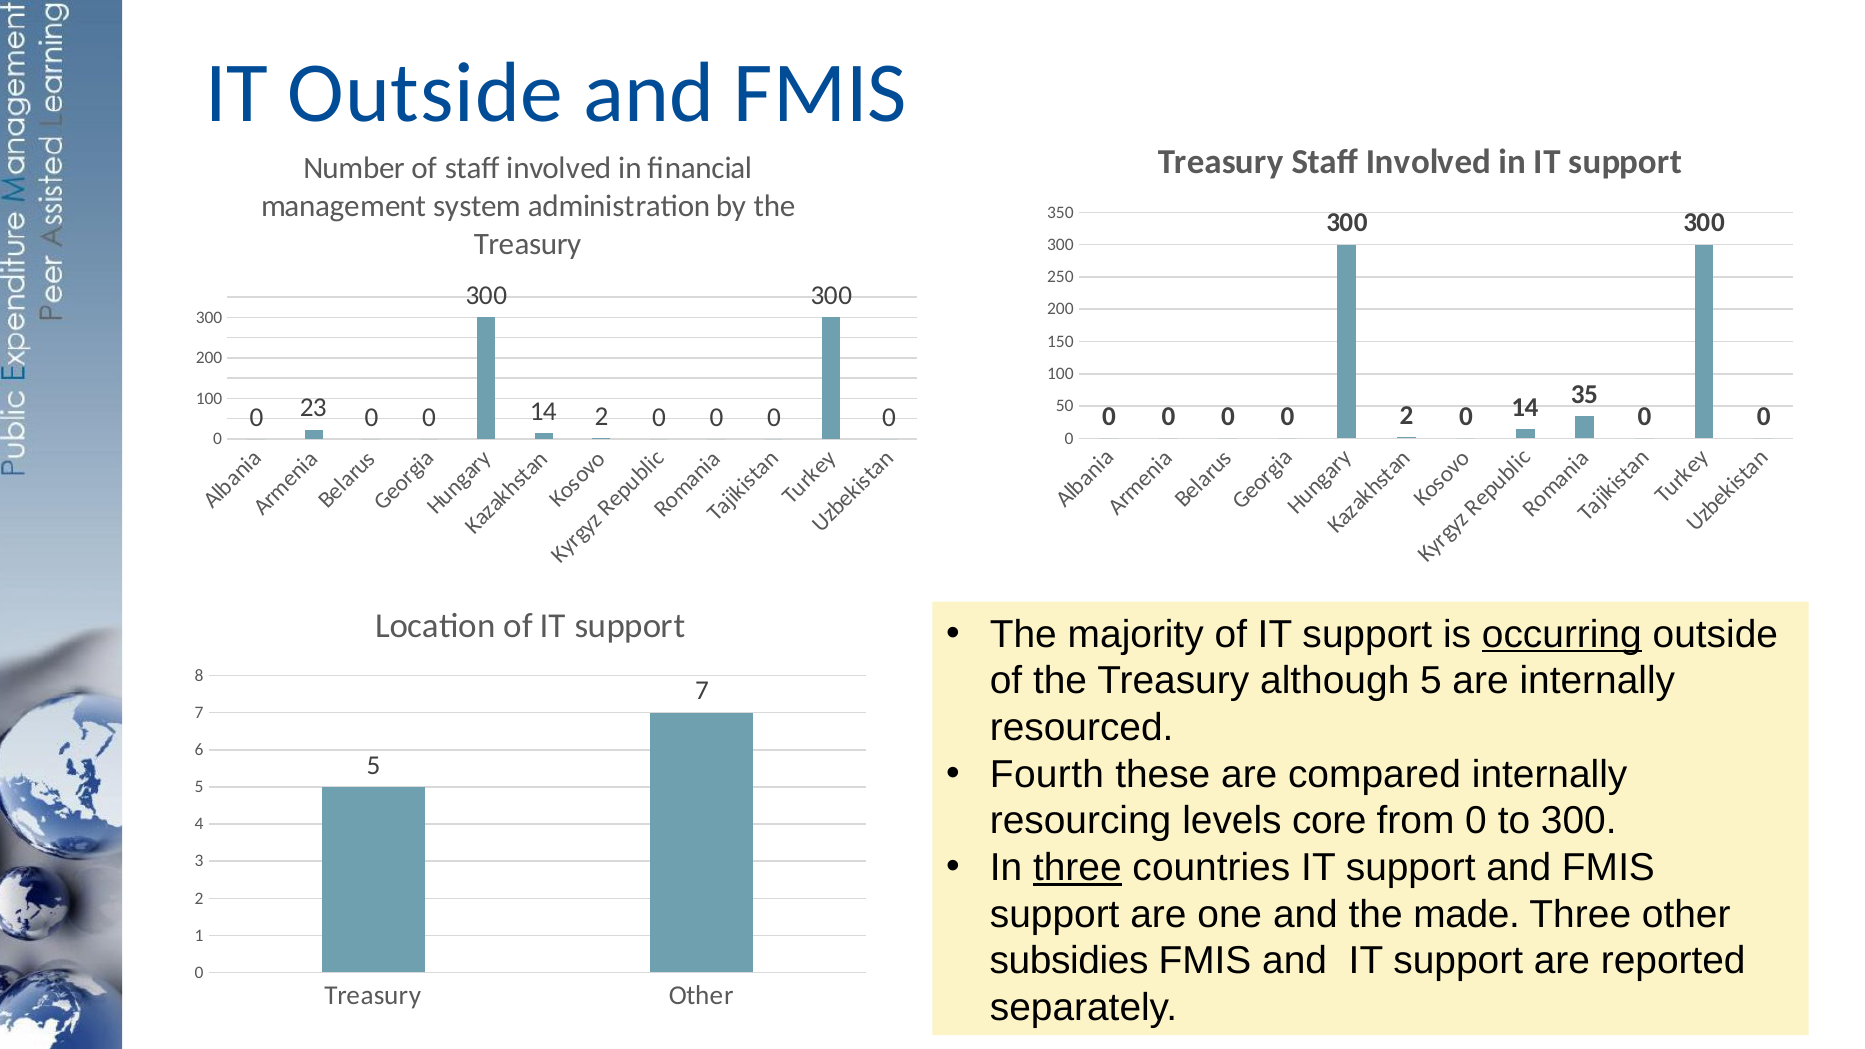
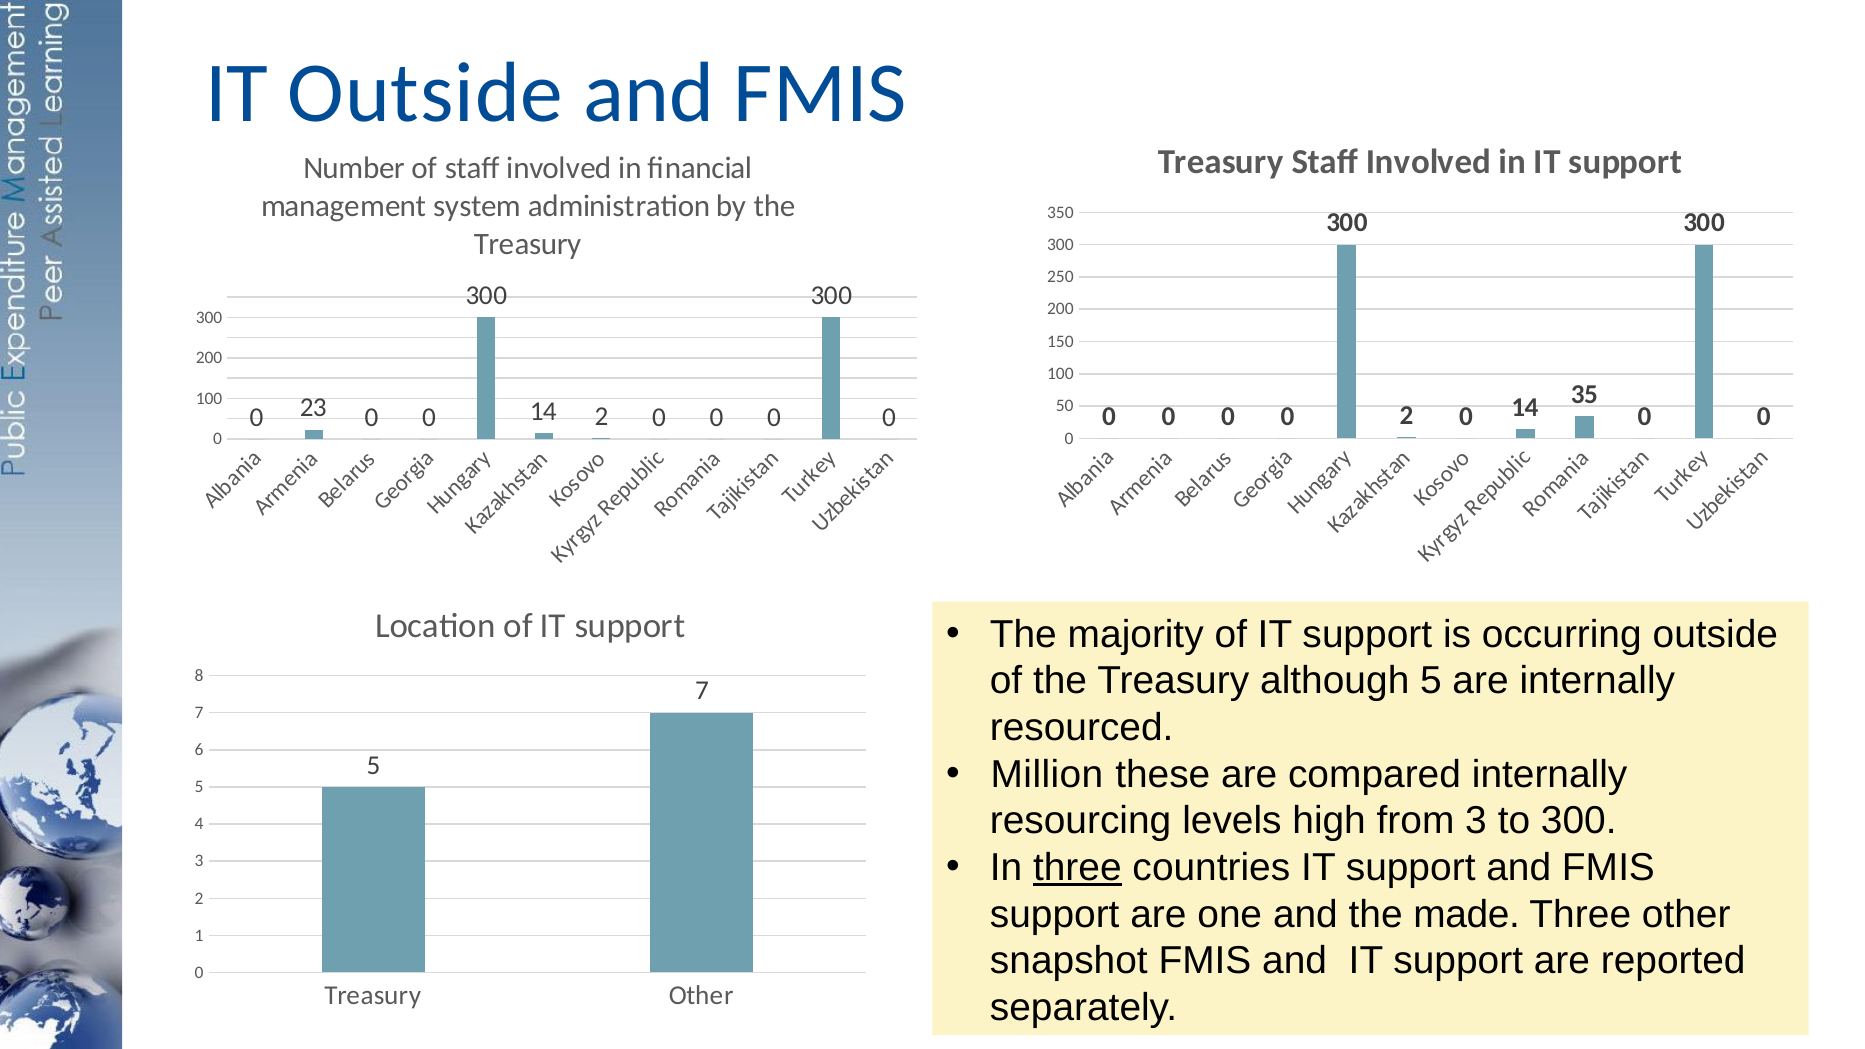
occurring underline: present -> none (1562, 635)
Fourth: Fourth -> Million (1047, 774)
core: core -> high (1329, 821)
from 0: 0 -> 3 (1476, 821)
subsidies: subsidies -> snapshot (1069, 961)
